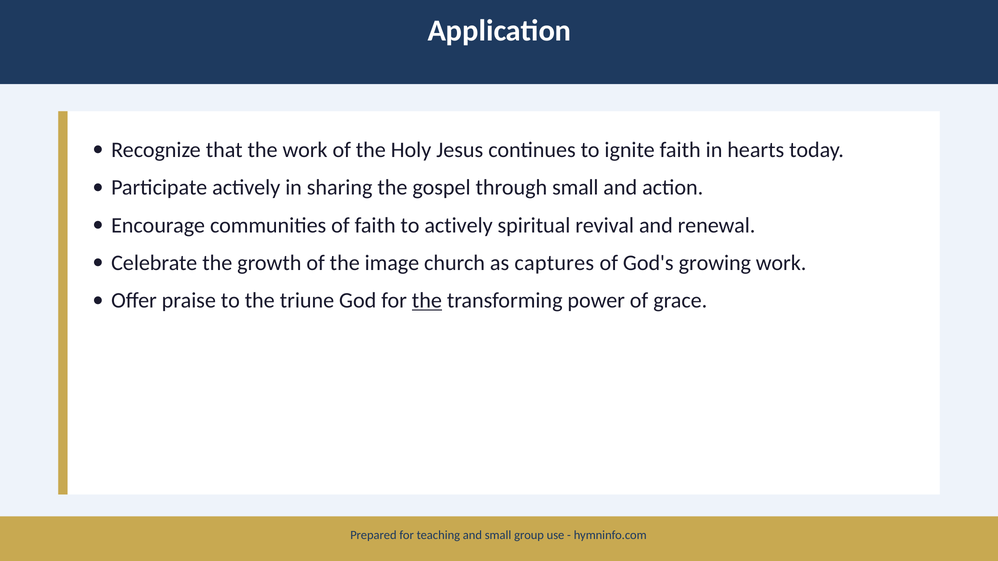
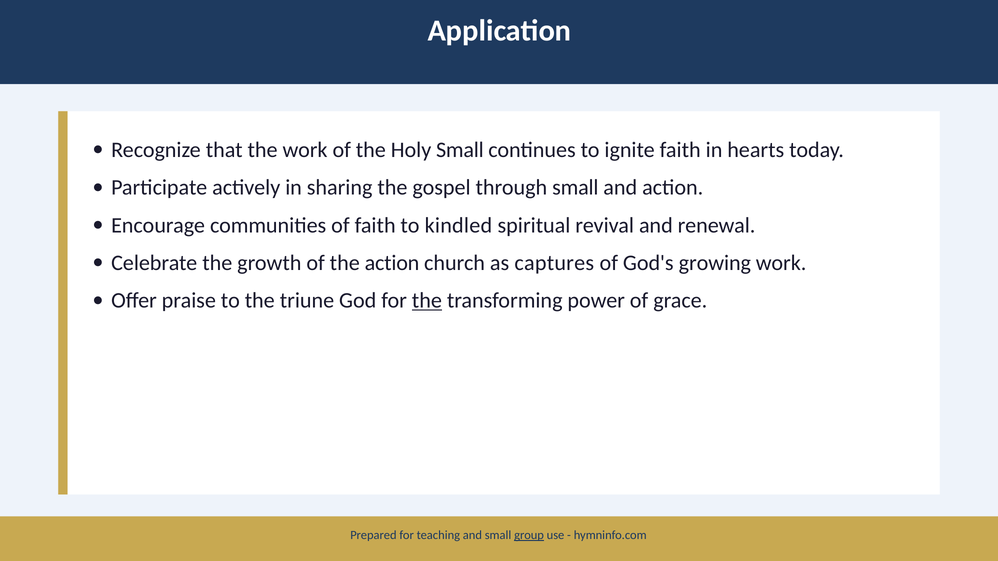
Holy Jesus: Jesus -> Small (460, 150)
to actively: actively -> kindled (458, 225)
the image: image -> action (392, 263)
group underline: none -> present (529, 535)
